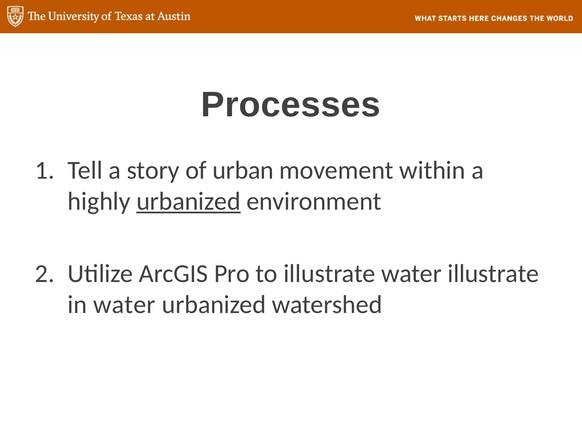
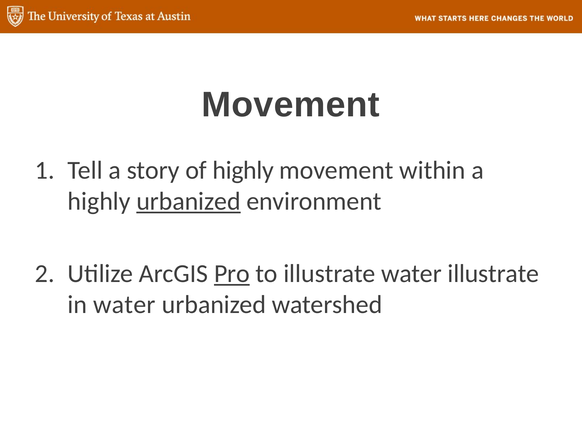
Processes: Processes -> Movement (291, 105)
of urban: urban -> highly (243, 171)
Pro underline: none -> present (232, 274)
